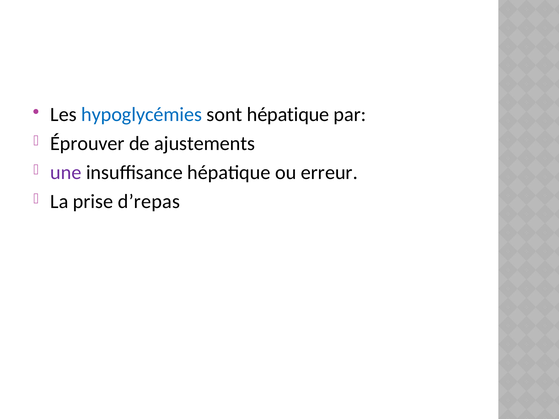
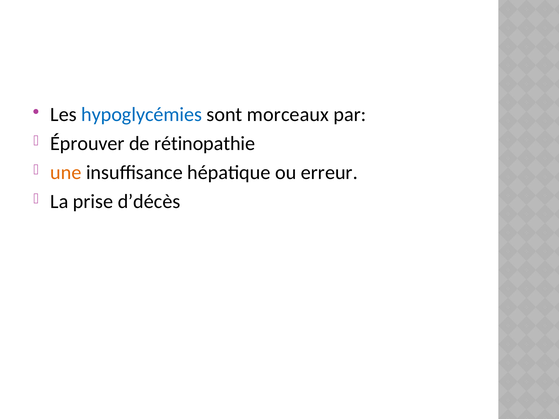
sont hépatique: hépatique -> morceaux (288, 115)
ajustements: ajustements -> rétinopathie (205, 144)
une colour: purple -> orange (66, 173)
d’repas: d’repas -> d’décès (149, 202)
